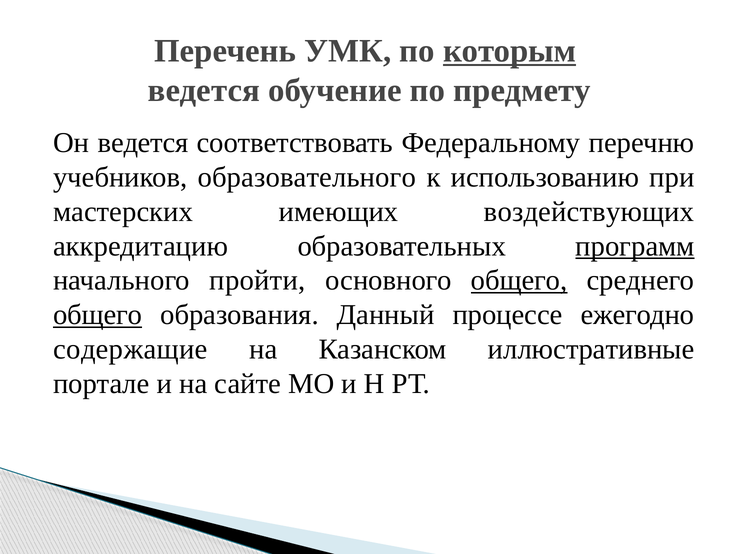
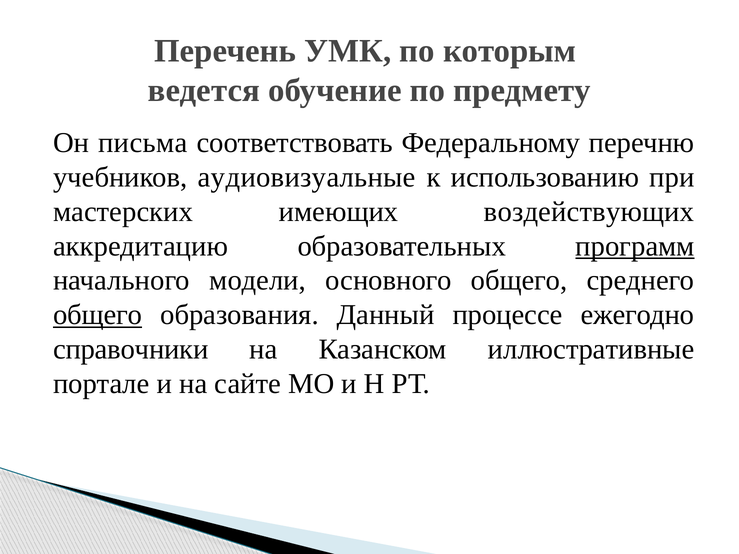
которым underline: present -> none (510, 51)
Он ведется: ведется -> письма (143, 143)
образовательного: образовательного -> аудиовизуальные (307, 177)
пройти: пройти -> модели (258, 281)
общего underline: present -> none (519, 281)
содержащие: содержащие -> справочники (131, 350)
